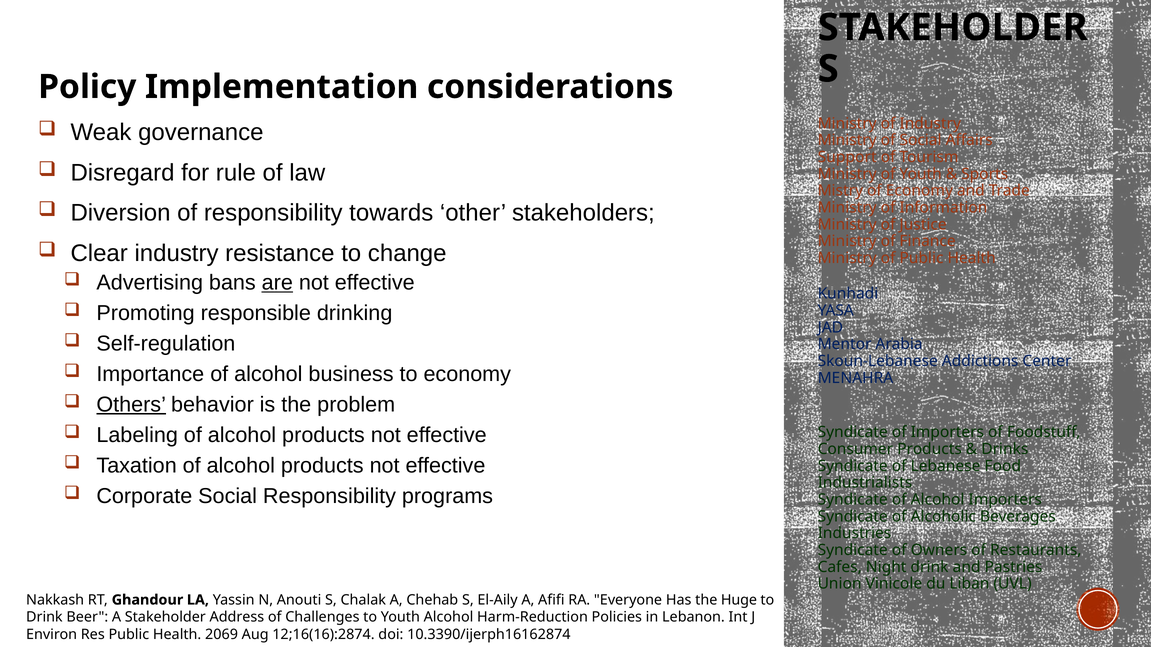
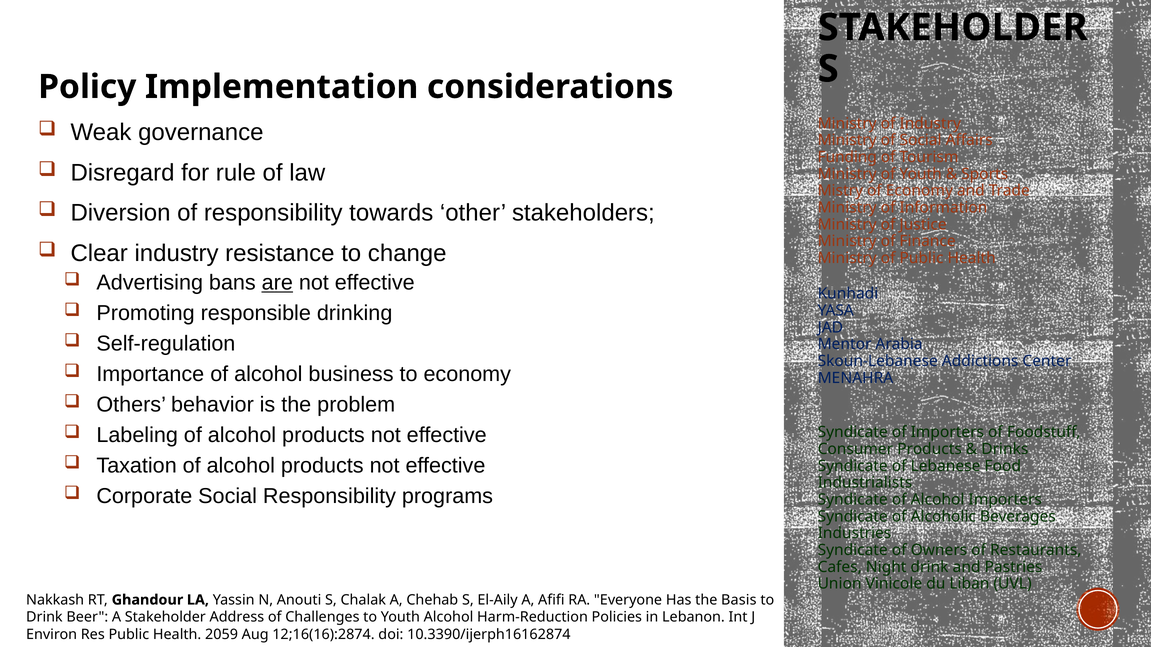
Support: Support -> Funding (847, 157)
Others underline: present -> none (131, 405)
Huge: Huge -> Basis (739, 600)
2069: 2069 -> 2059 (222, 635)
